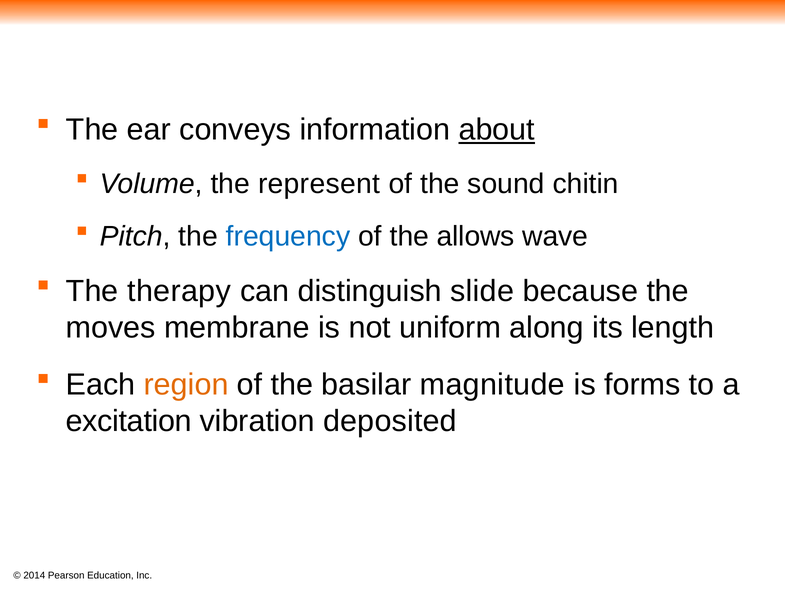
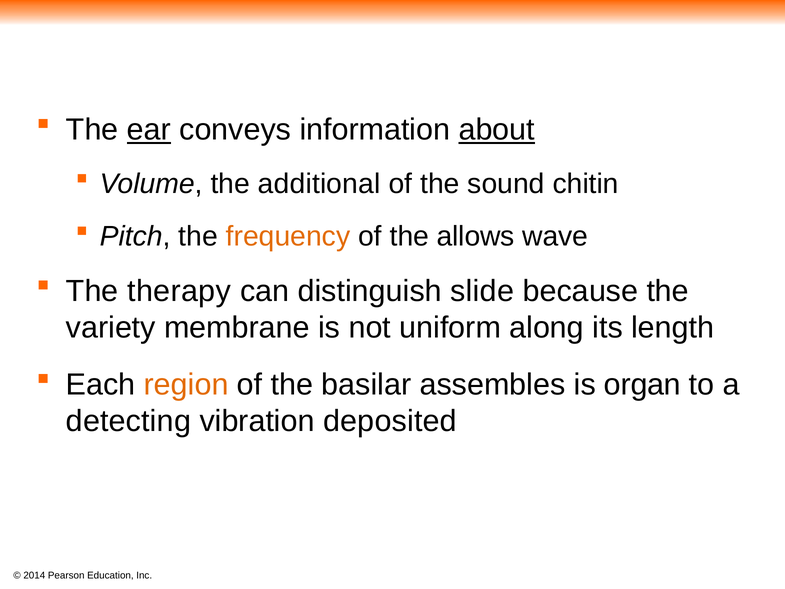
ear underline: none -> present (149, 130)
represent: represent -> additional (319, 184)
frequency colour: blue -> orange (288, 236)
moves: moves -> variety (111, 328)
magnitude: magnitude -> assembles (493, 384)
forms: forms -> organ (642, 384)
excitation: excitation -> detecting (128, 421)
